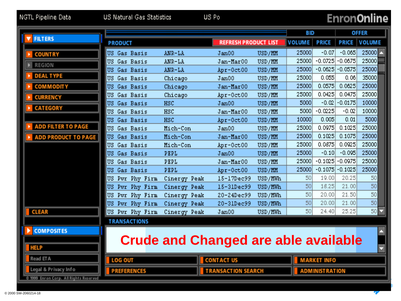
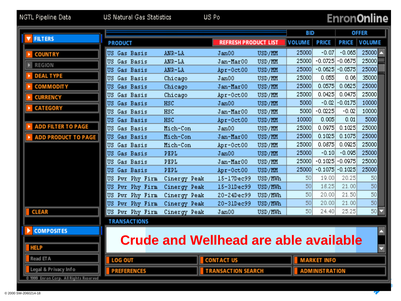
Changed: Changed -> Wellhead (219, 240)
